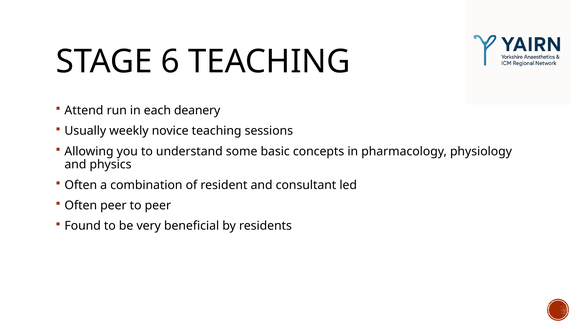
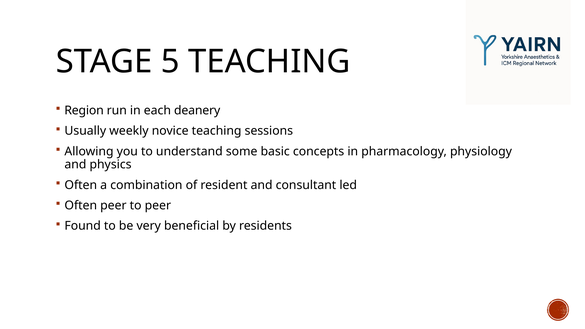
6: 6 -> 5 (170, 62)
Attend: Attend -> Region (84, 110)
